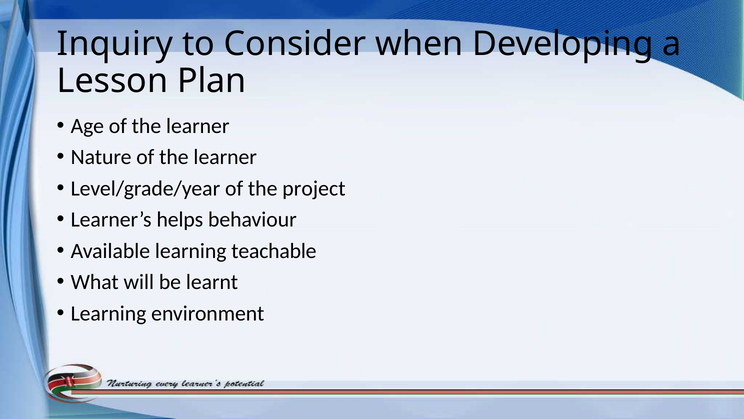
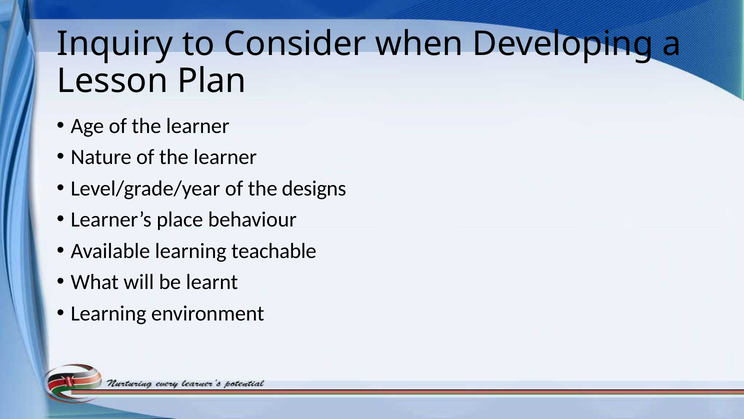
project: project -> designs (314, 188)
helps: helps -> place (180, 219)
